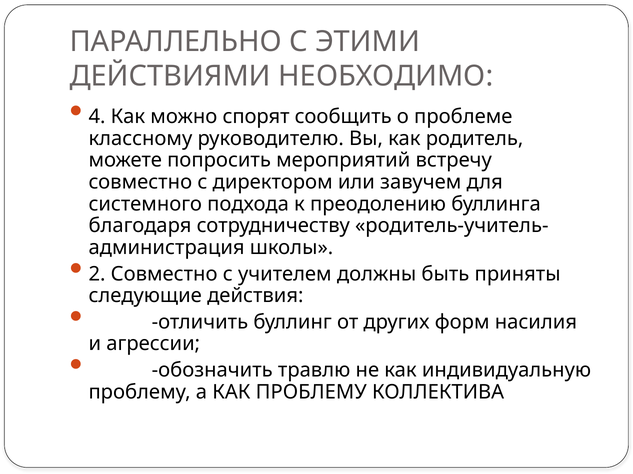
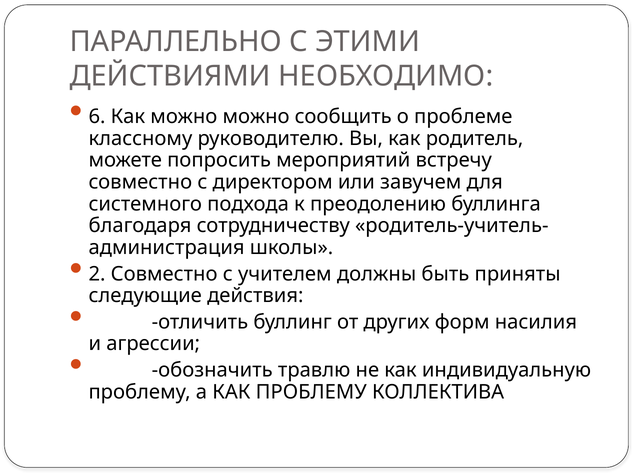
4: 4 -> 6 (97, 117)
можно спорят: спорят -> можно (256, 117)
